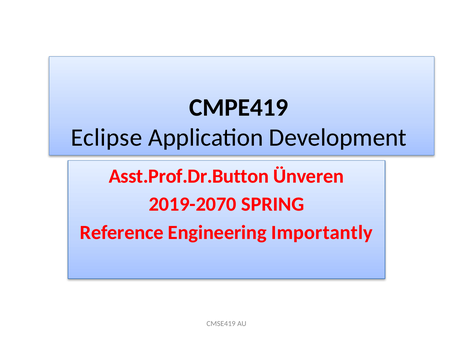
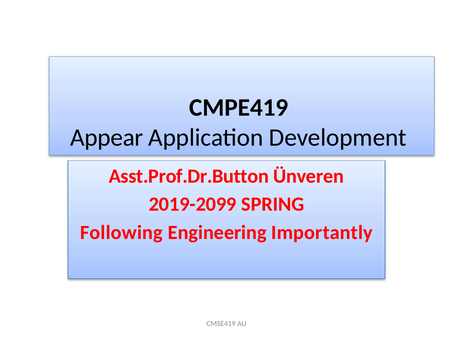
Eclipse: Eclipse -> Appear (107, 138)
2019-2070: 2019-2070 -> 2019-2099 (193, 205)
Reference: Reference -> Following (121, 233)
